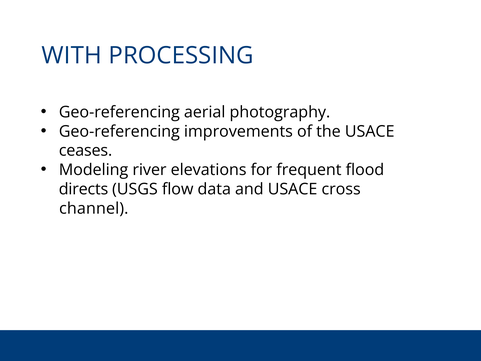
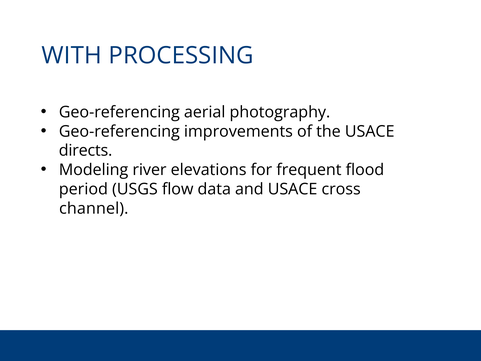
ceases: ceases -> directs (86, 151)
directs: directs -> period (83, 189)
